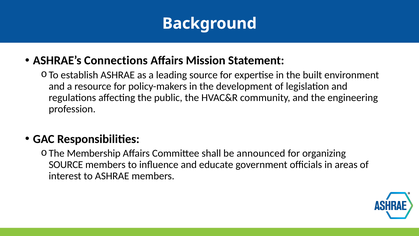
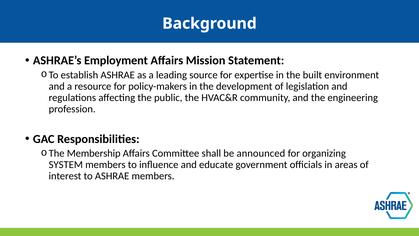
Connections: Connections -> Employment (116, 60)
SOURCE: SOURCE -> SYSTEM (66, 165)
